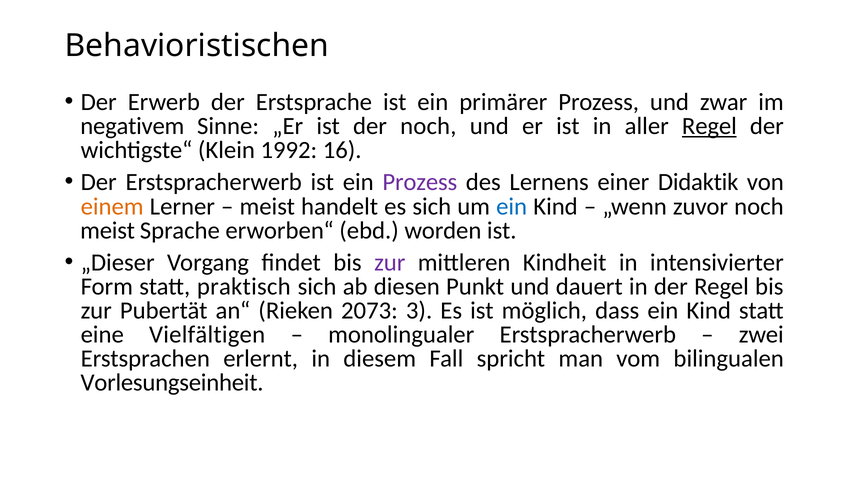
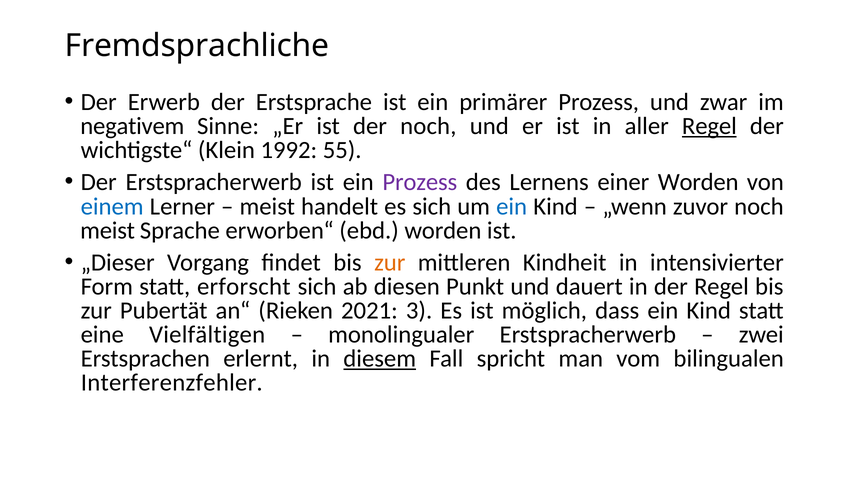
Behavioristischen: Behavioristischen -> Fremdsprachliche (197, 46)
16: 16 -> 55 (342, 150)
einer Didaktik: Didaktik -> Worden (698, 183)
einem colour: orange -> blue (112, 207)
zur colour: purple -> orange (390, 263)
praktisch: praktisch -> erforscht (244, 287)
2073: 2073 -> 2021 (369, 311)
diesem underline: none -> present (380, 359)
Vorlesungseinheit: Vorlesungseinheit -> Interferenzfehler (172, 383)
